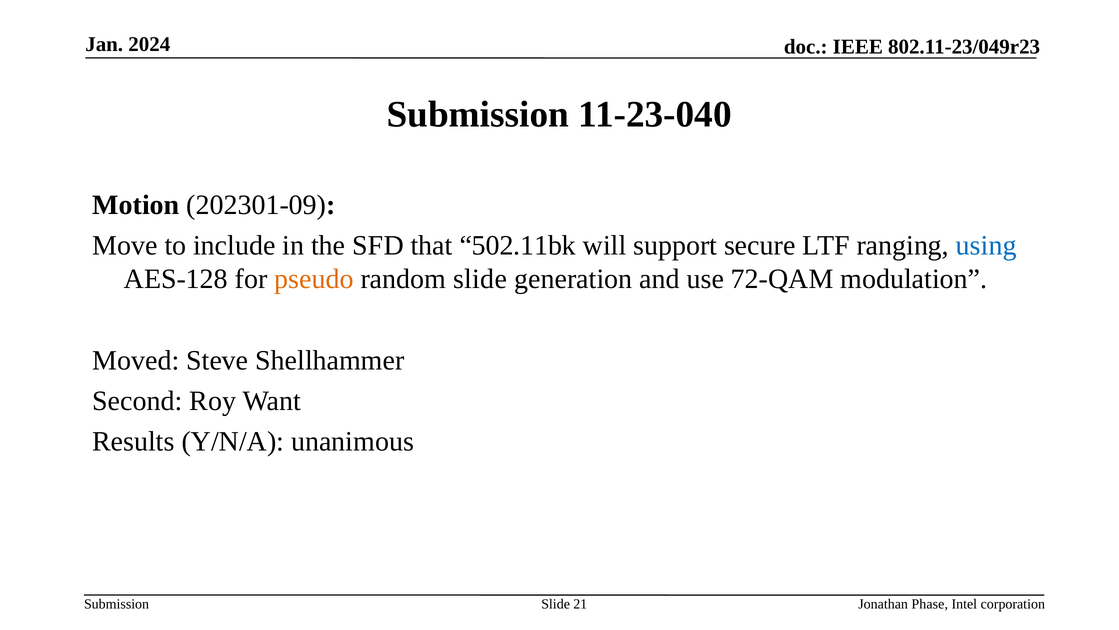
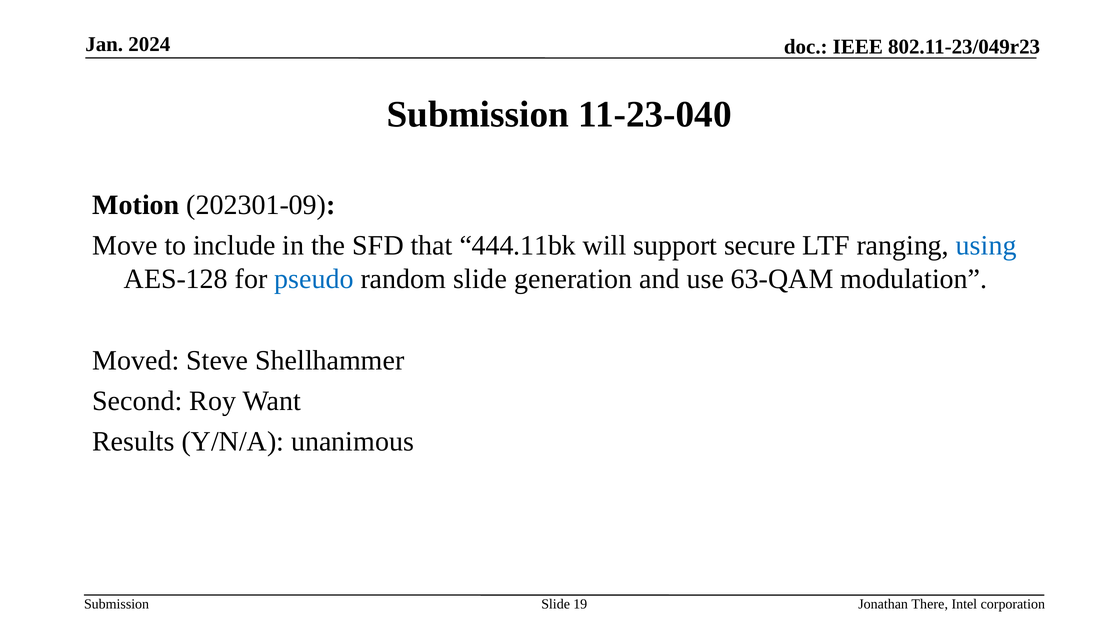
502.11bk: 502.11bk -> 444.11bk (518, 245)
pseudo colour: orange -> blue (314, 279)
72-QAM: 72-QAM -> 63-QAM (782, 279)
21: 21 -> 19 (580, 604)
Phase: Phase -> There (930, 604)
